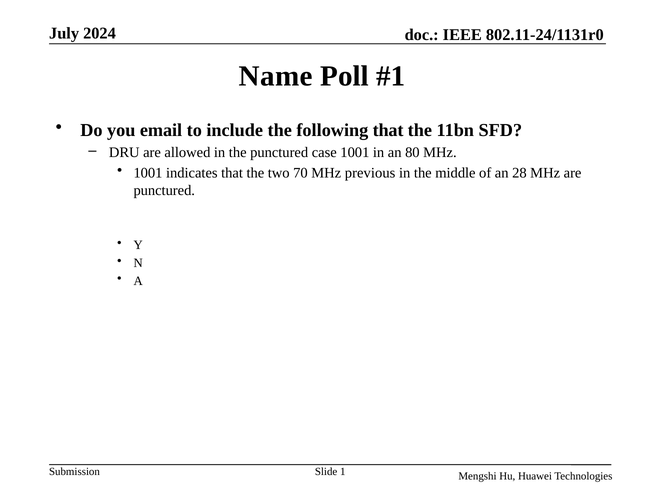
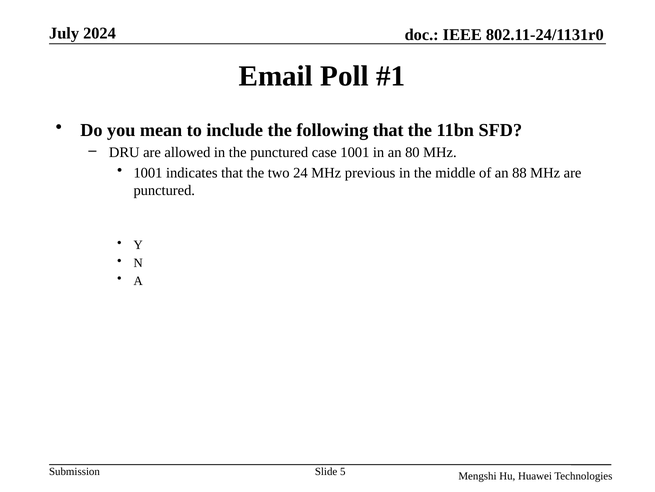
Name: Name -> Email (276, 76)
email: email -> mean (161, 130)
70: 70 -> 24 (300, 173)
28: 28 -> 88 (519, 173)
1: 1 -> 5 (343, 471)
